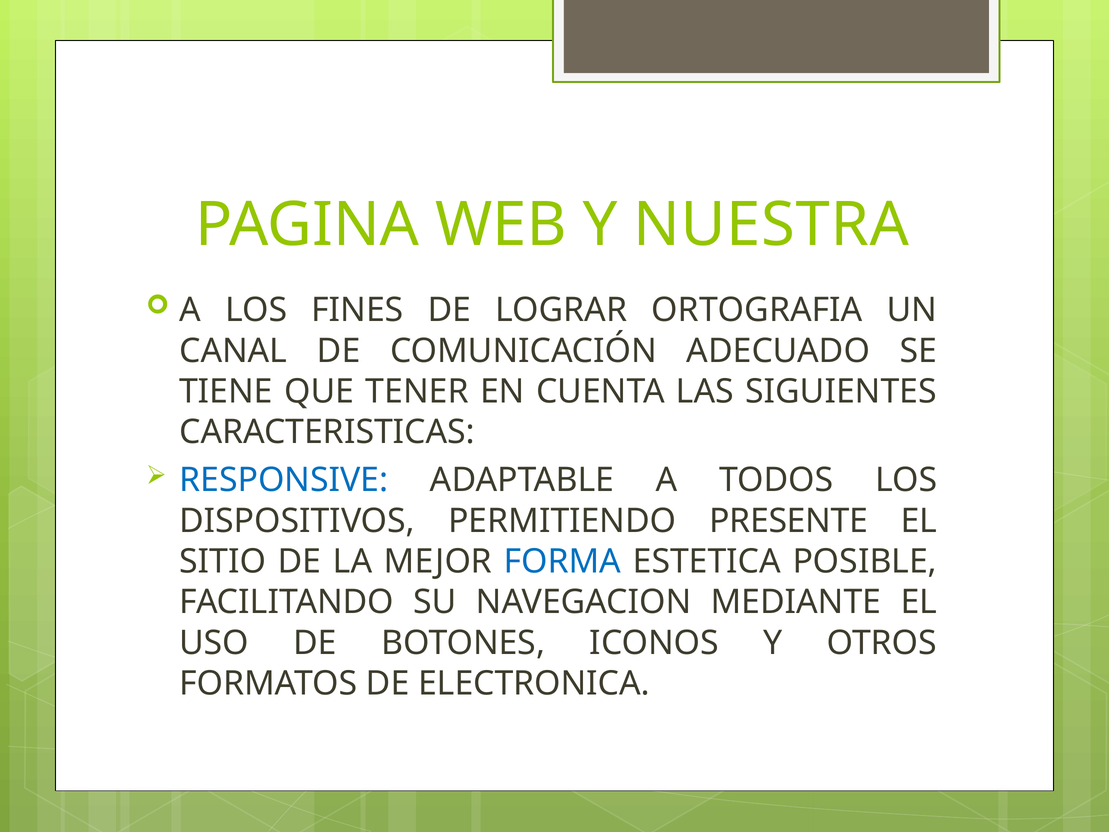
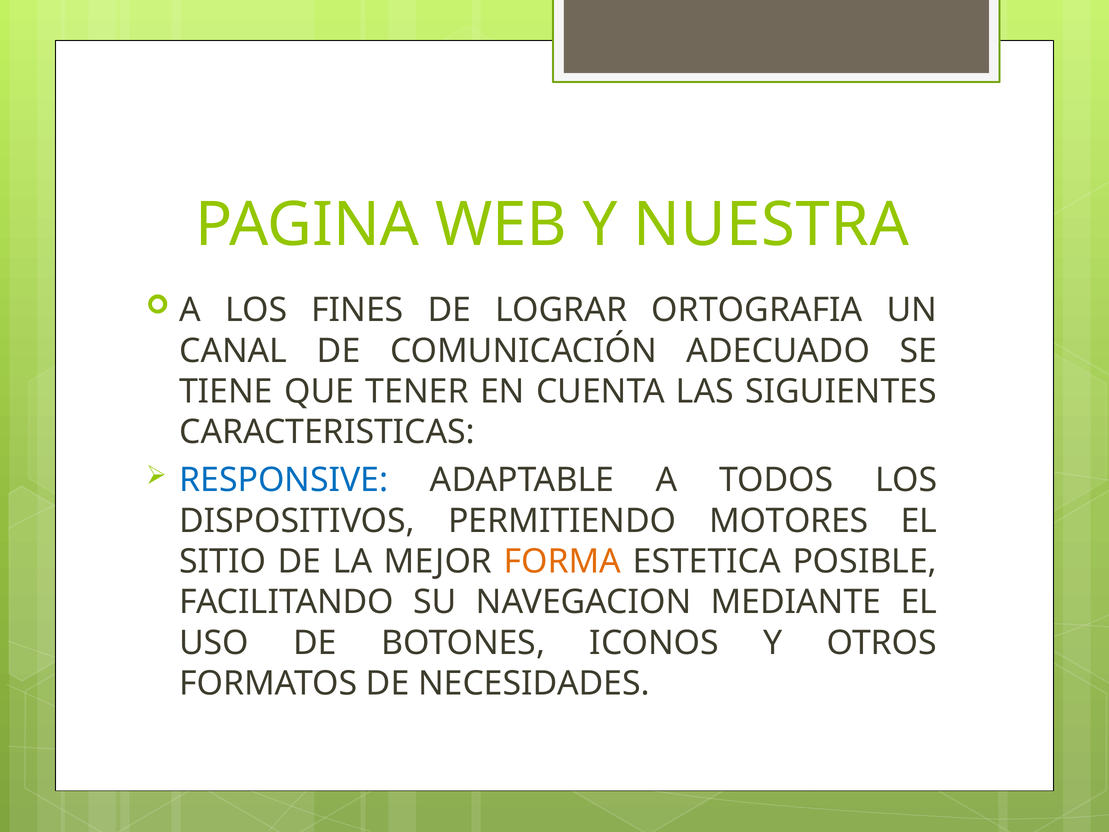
PRESENTE: PRESENTE -> MOTORES (789, 521)
FORMA colour: blue -> orange (562, 561)
ELECTRONICA: ELECTRONICA -> NECESIDADES (534, 683)
